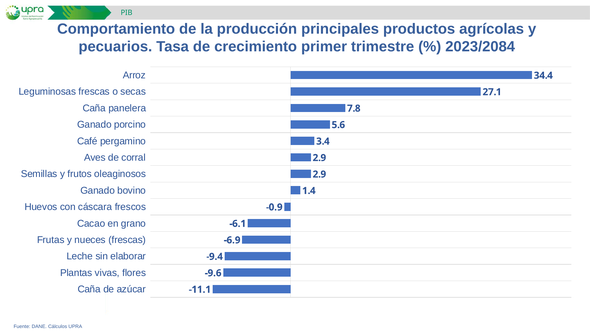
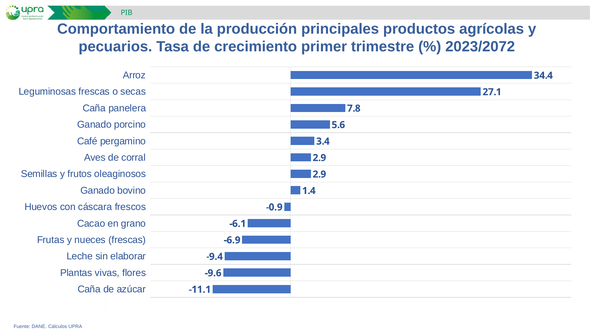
2023/2084: 2023/2084 -> 2023/2072 (480, 47)
